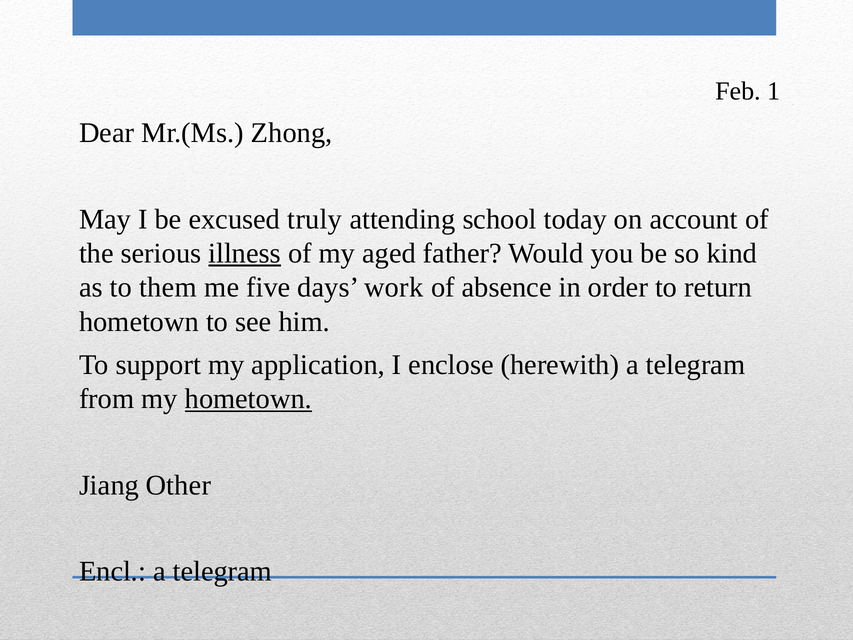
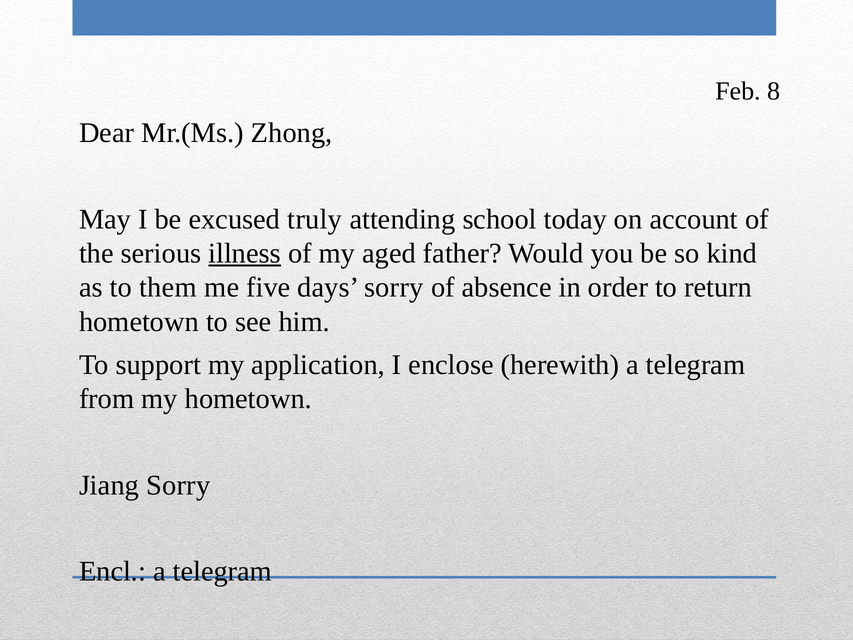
1: 1 -> 8 (774, 91)
days work: work -> sorry (394, 287)
hometown underline: present -> none (248, 399)
Jiang Other: Other -> Sorry (178, 485)
